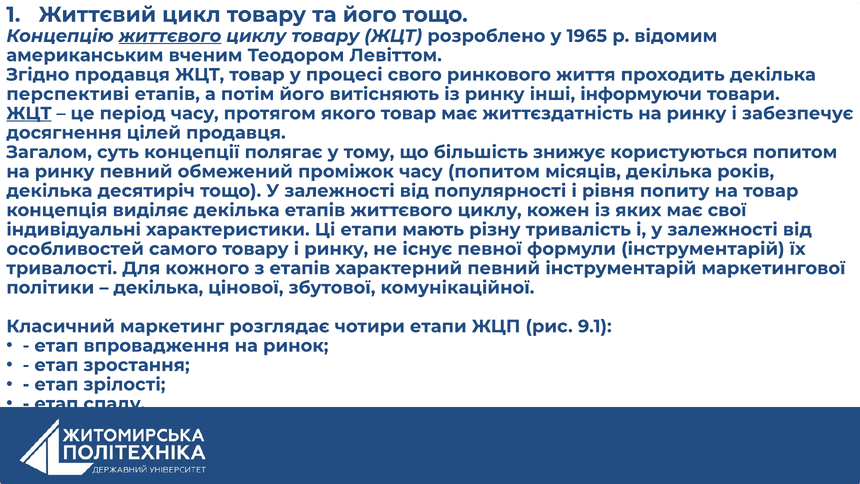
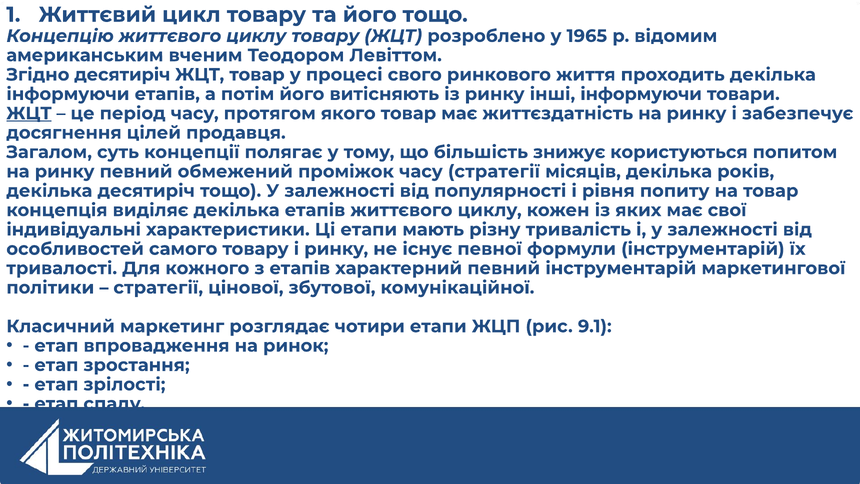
життєвого underline: present -> none (170, 36)
Згідно продавця: продавця -> десятиріч (122, 75)
перспективі: перспективі -> інформуючи (68, 94)
часу попитом: попитом -> стратегії (494, 171)
декілька: декілька -> стратегії (158, 288)
